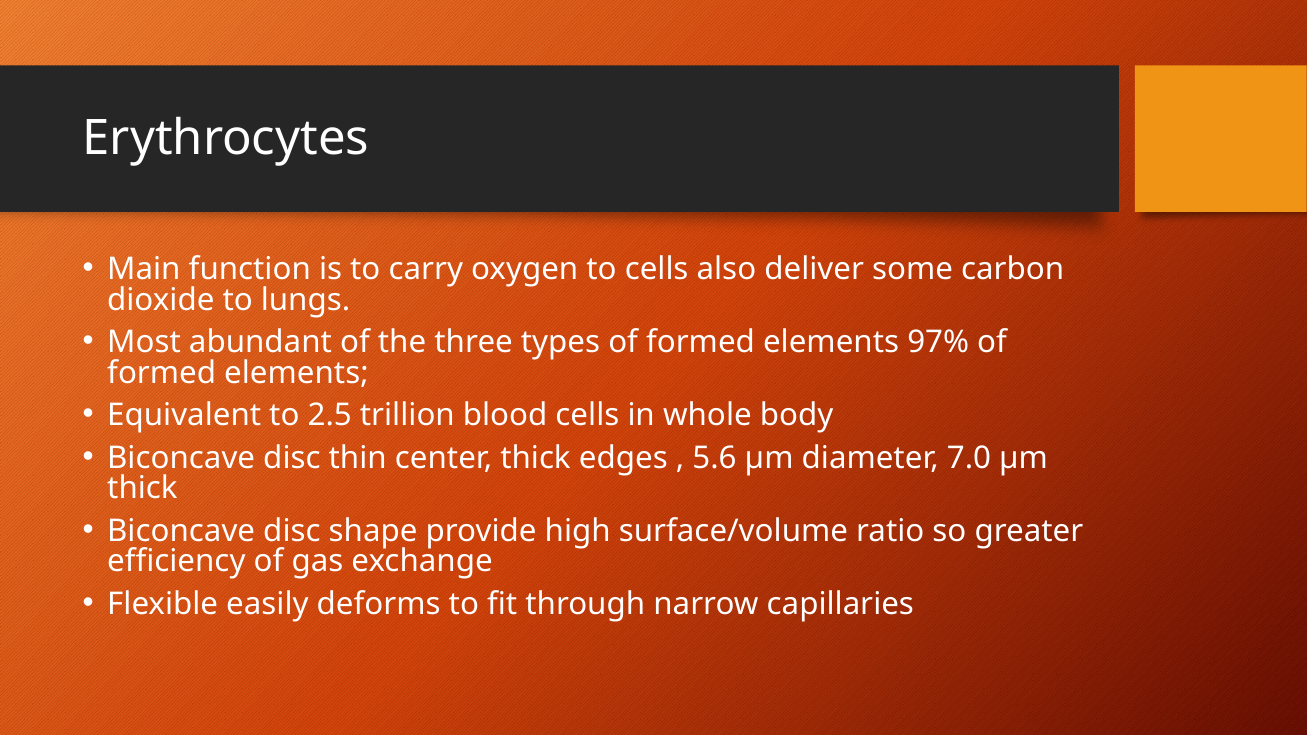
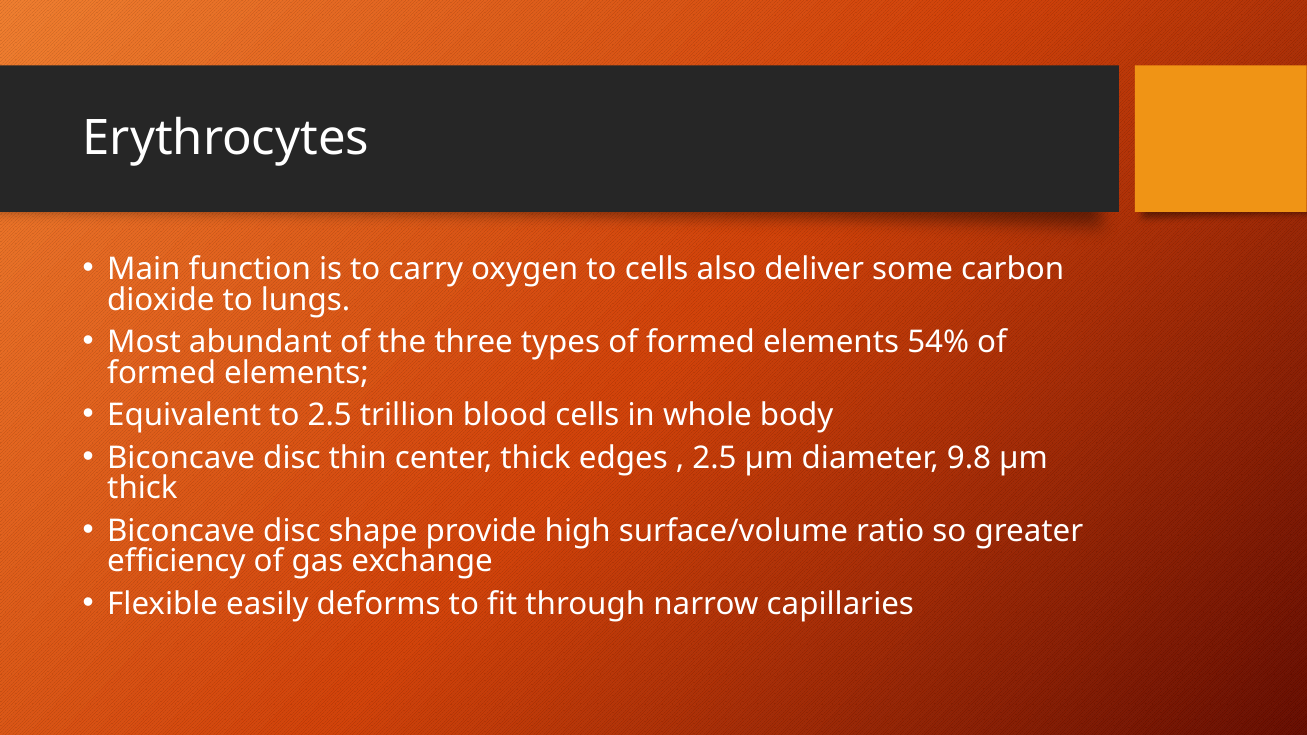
97%: 97% -> 54% (938, 342)
5.6: 5.6 -> 2.5 (714, 458)
7.0: 7.0 -> 9.8 (969, 458)
